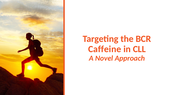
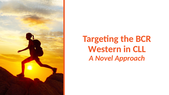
Caffeine: Caffeine -> Western (105, 49)
